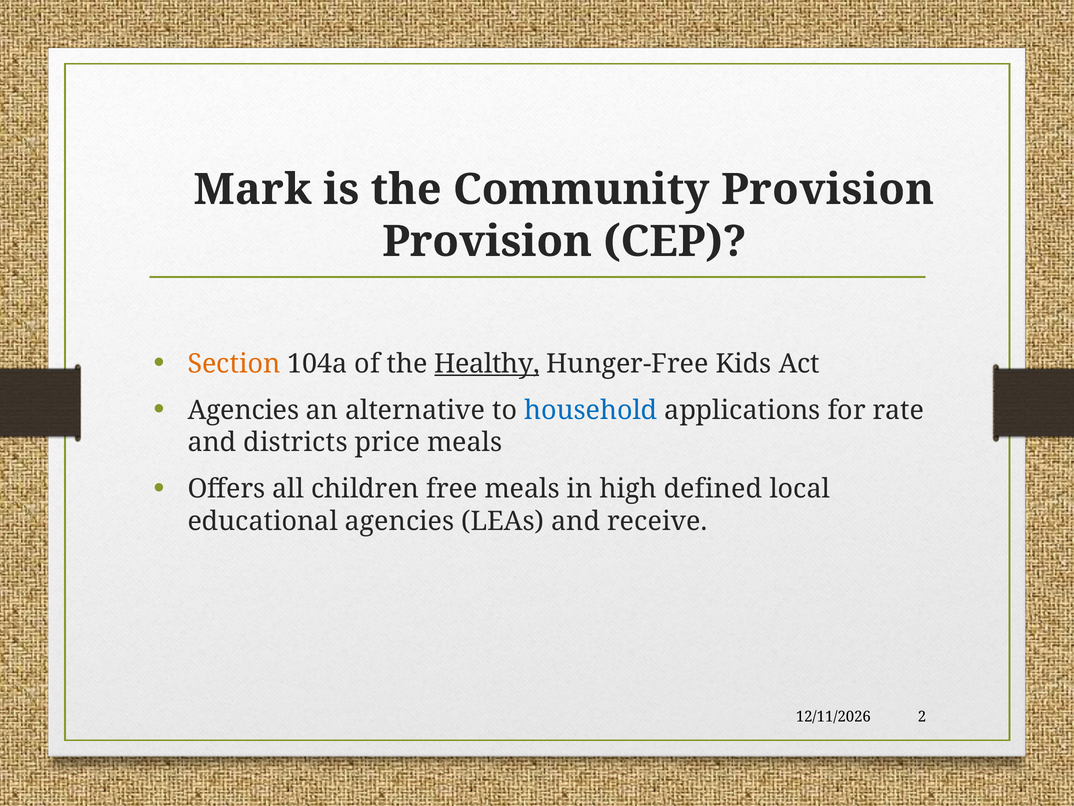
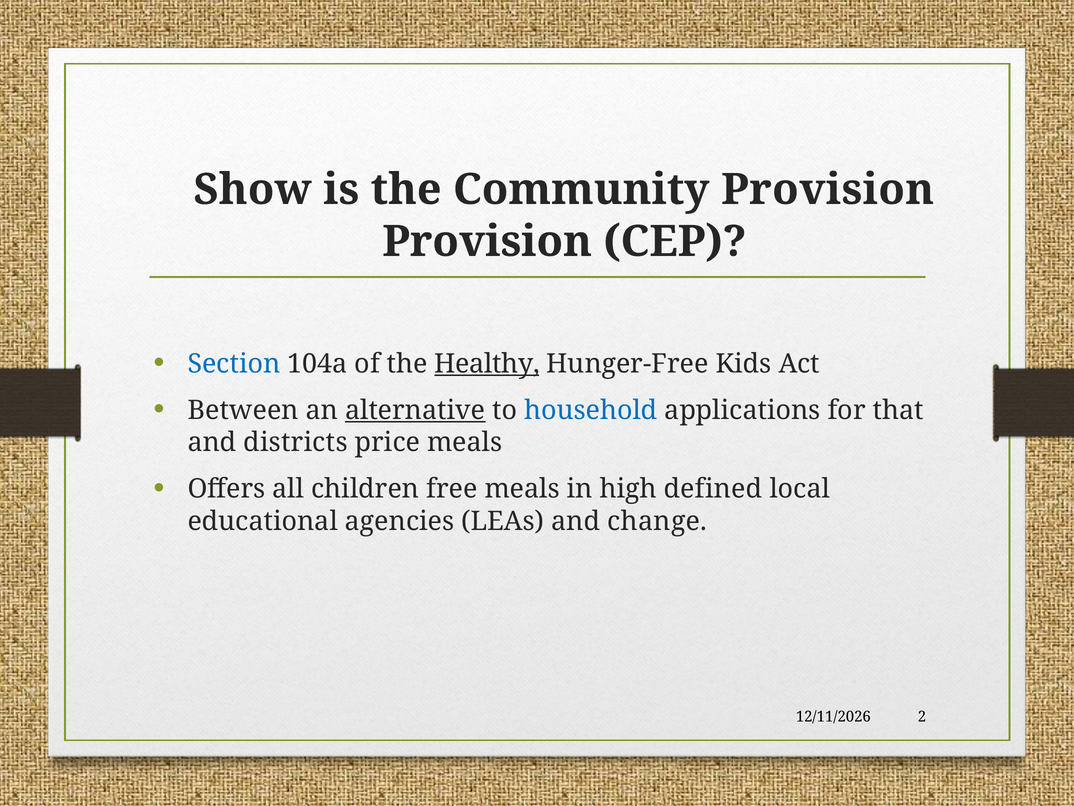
Mark: Mark -> Show (253, 190)
Section colour: orange -> blue (234, 363)
Agencies: Agencies -> Between (243, 410)
alternative underline: none -> present (415, 410)
rate: rate -> that (898, 410)
receive: receive -> change (657, 521)
